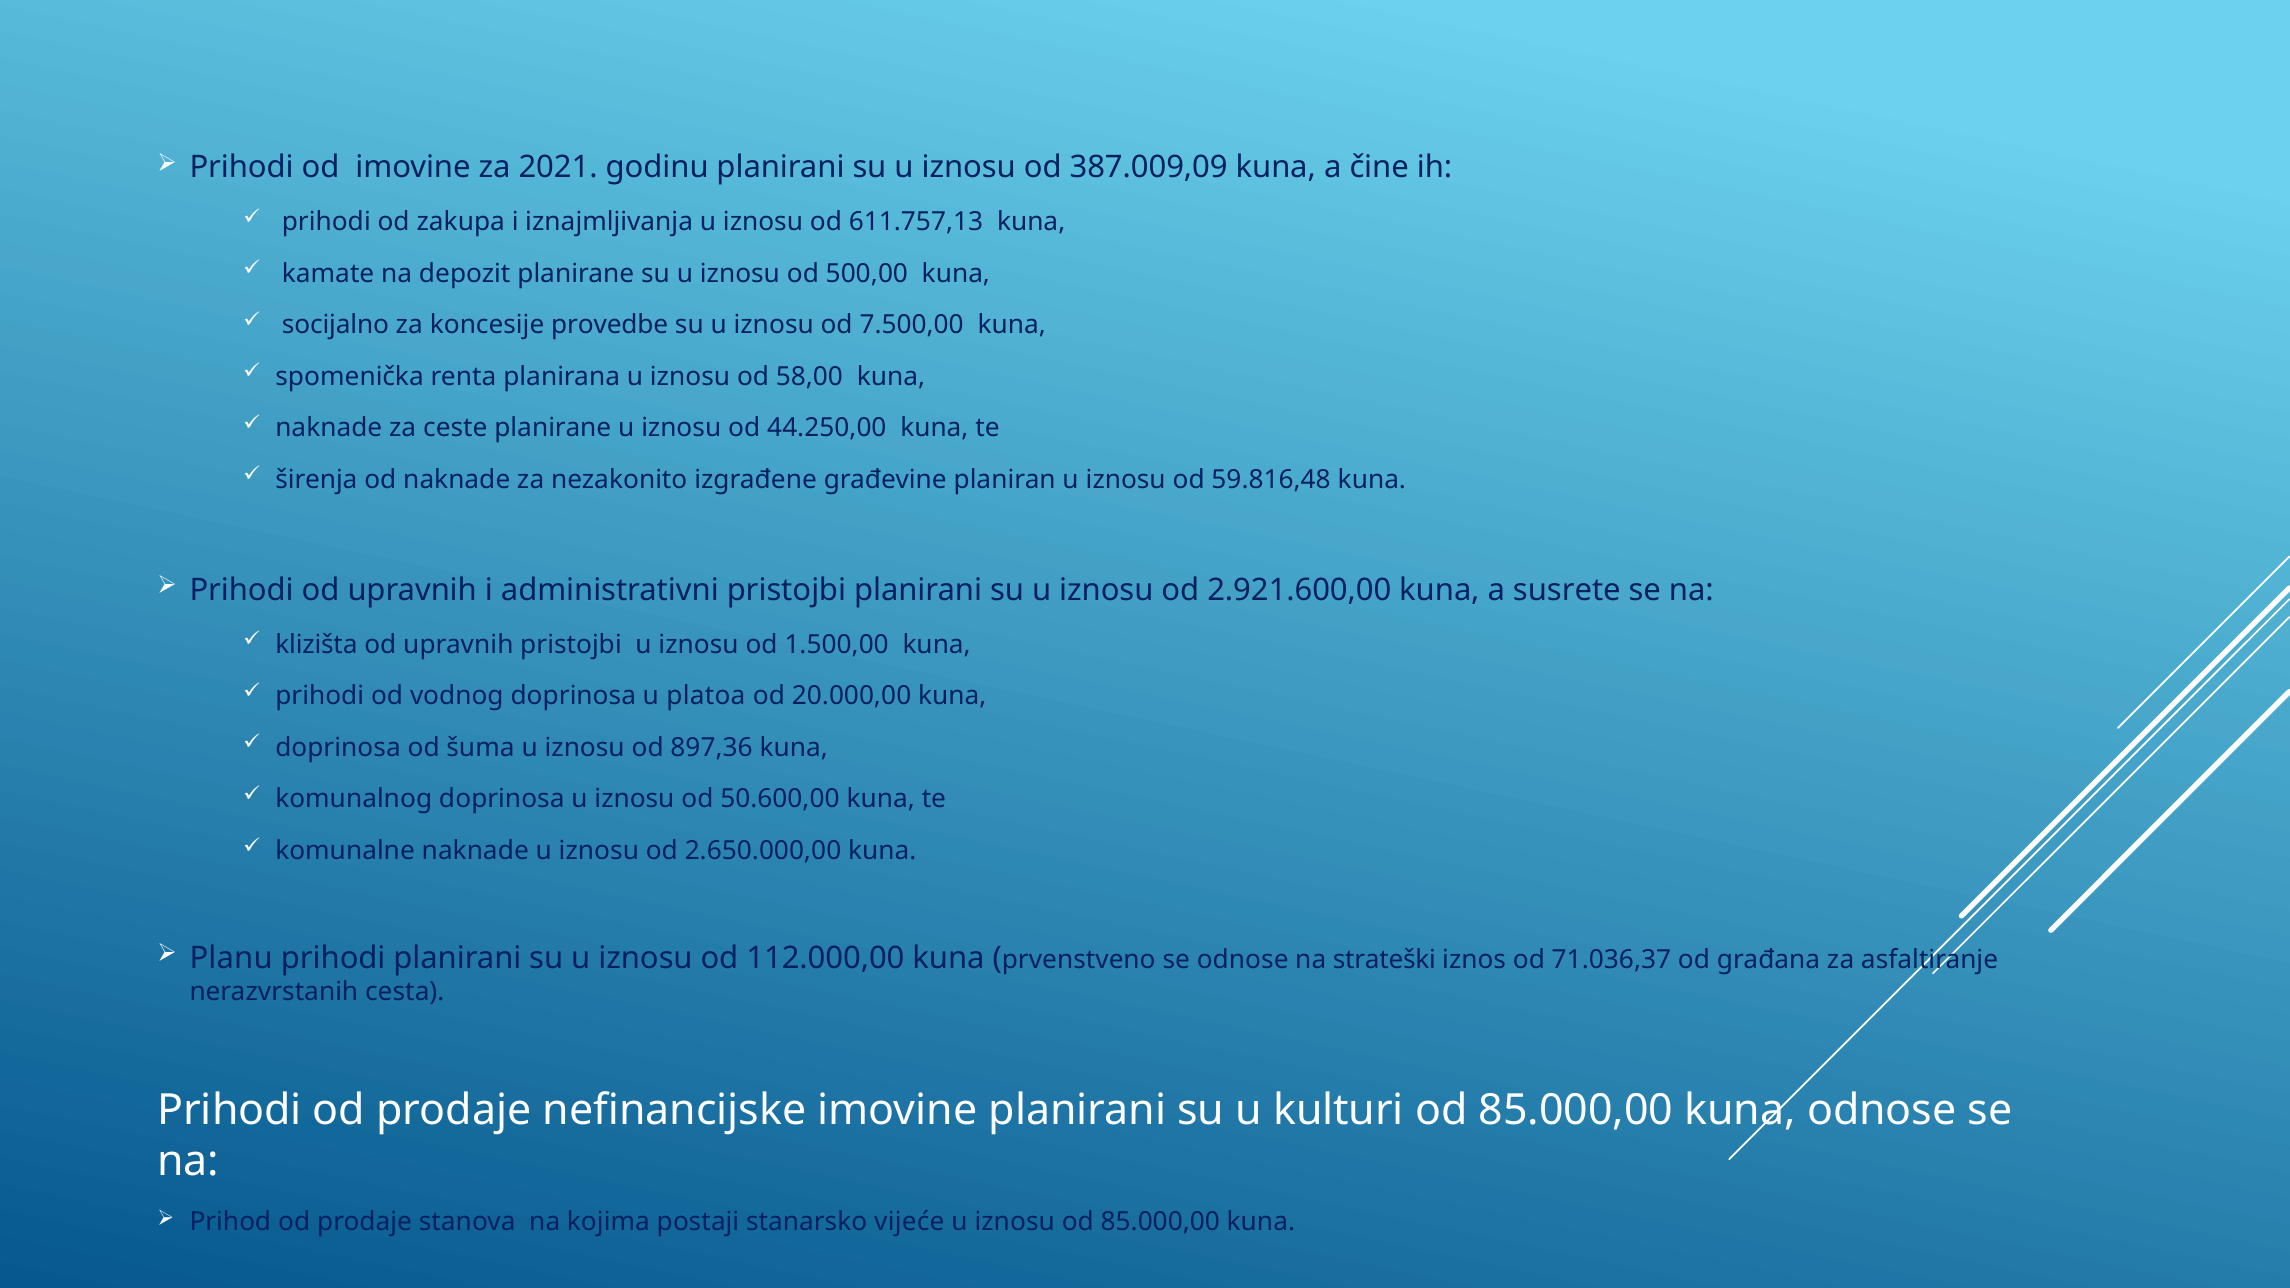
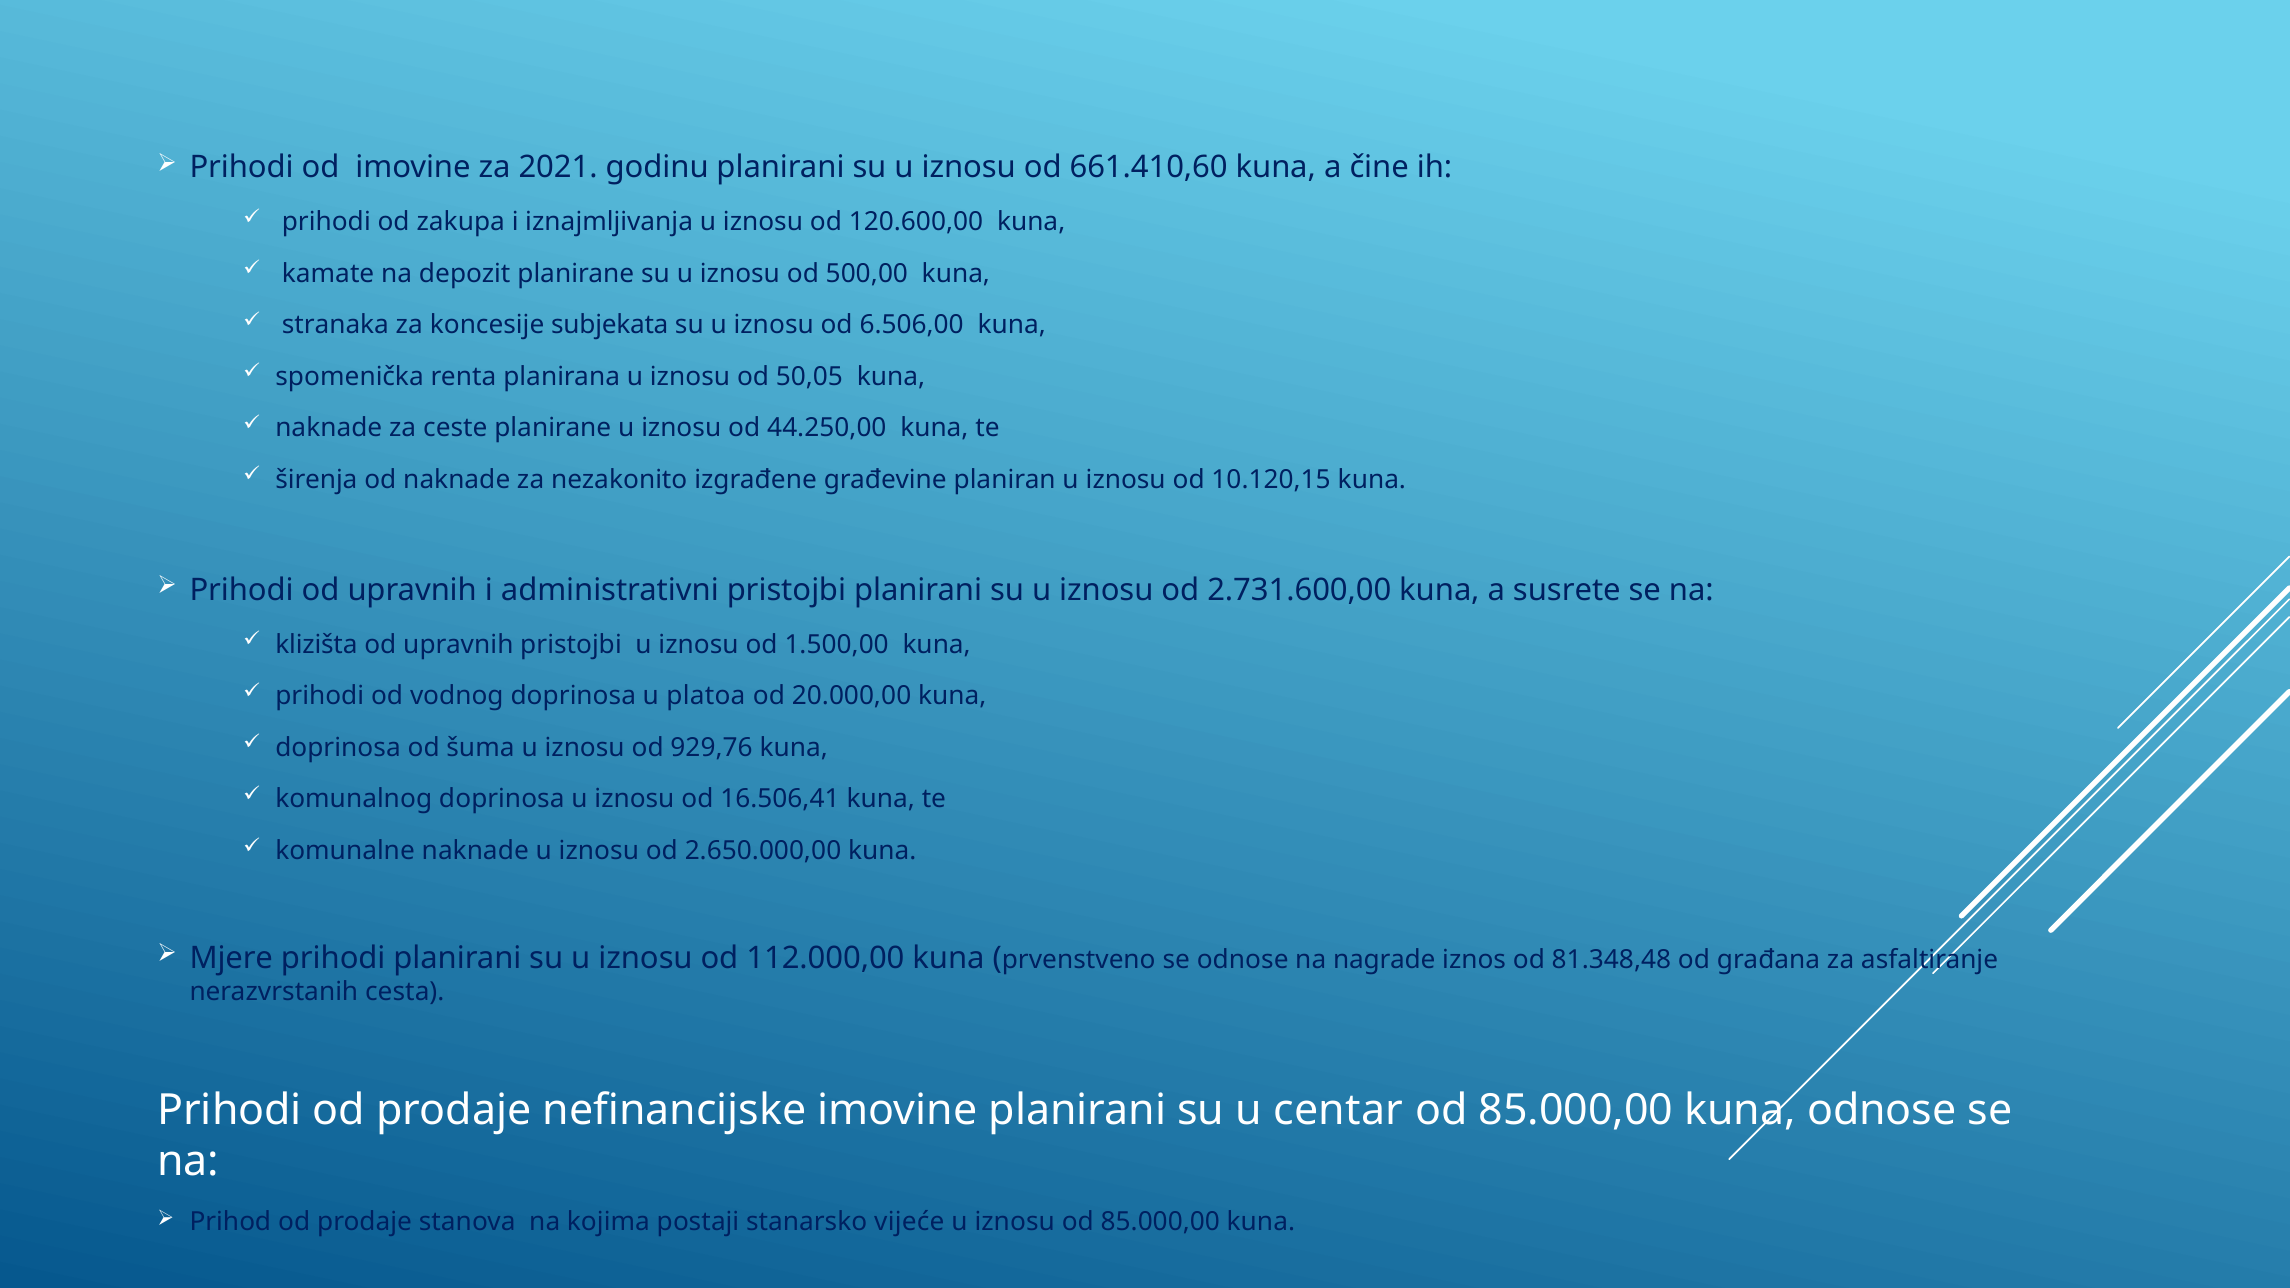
387.009,09: 387.009,09 -> 661.410,60 (1149, 168)
611.757,13: 611.757,13 -> 120.600,00 (916, 222)
socijalno: socijalno -> stranaka (335, 325)
provedbe: provedbe -> subjekata (610, 325)
7.500,00: 7.500,00 -> 6.506,00 (912, 325)
58,00: 58,00 -> 50,05 (809, 377)
59.816,48: 59.816,48 -> 10.120,15 (1271, 480)
2.921.600,00: 2.921.600,00 -> 2.731.600,00 (1299, 590)
897,36: 897,36 -> 929,76 (712, 748)
50.600,00: 50.600,00 -> 16.506,41 (780, 799)
Planu: Planu -> Mjere (231, 958)
strateški: strateški -> nagrade (1384, 960)
71.036,37: 71.036,37 -> 81.348,48 (1611, 960)
kulturi: kulturi -> centar (1338, 1110)
